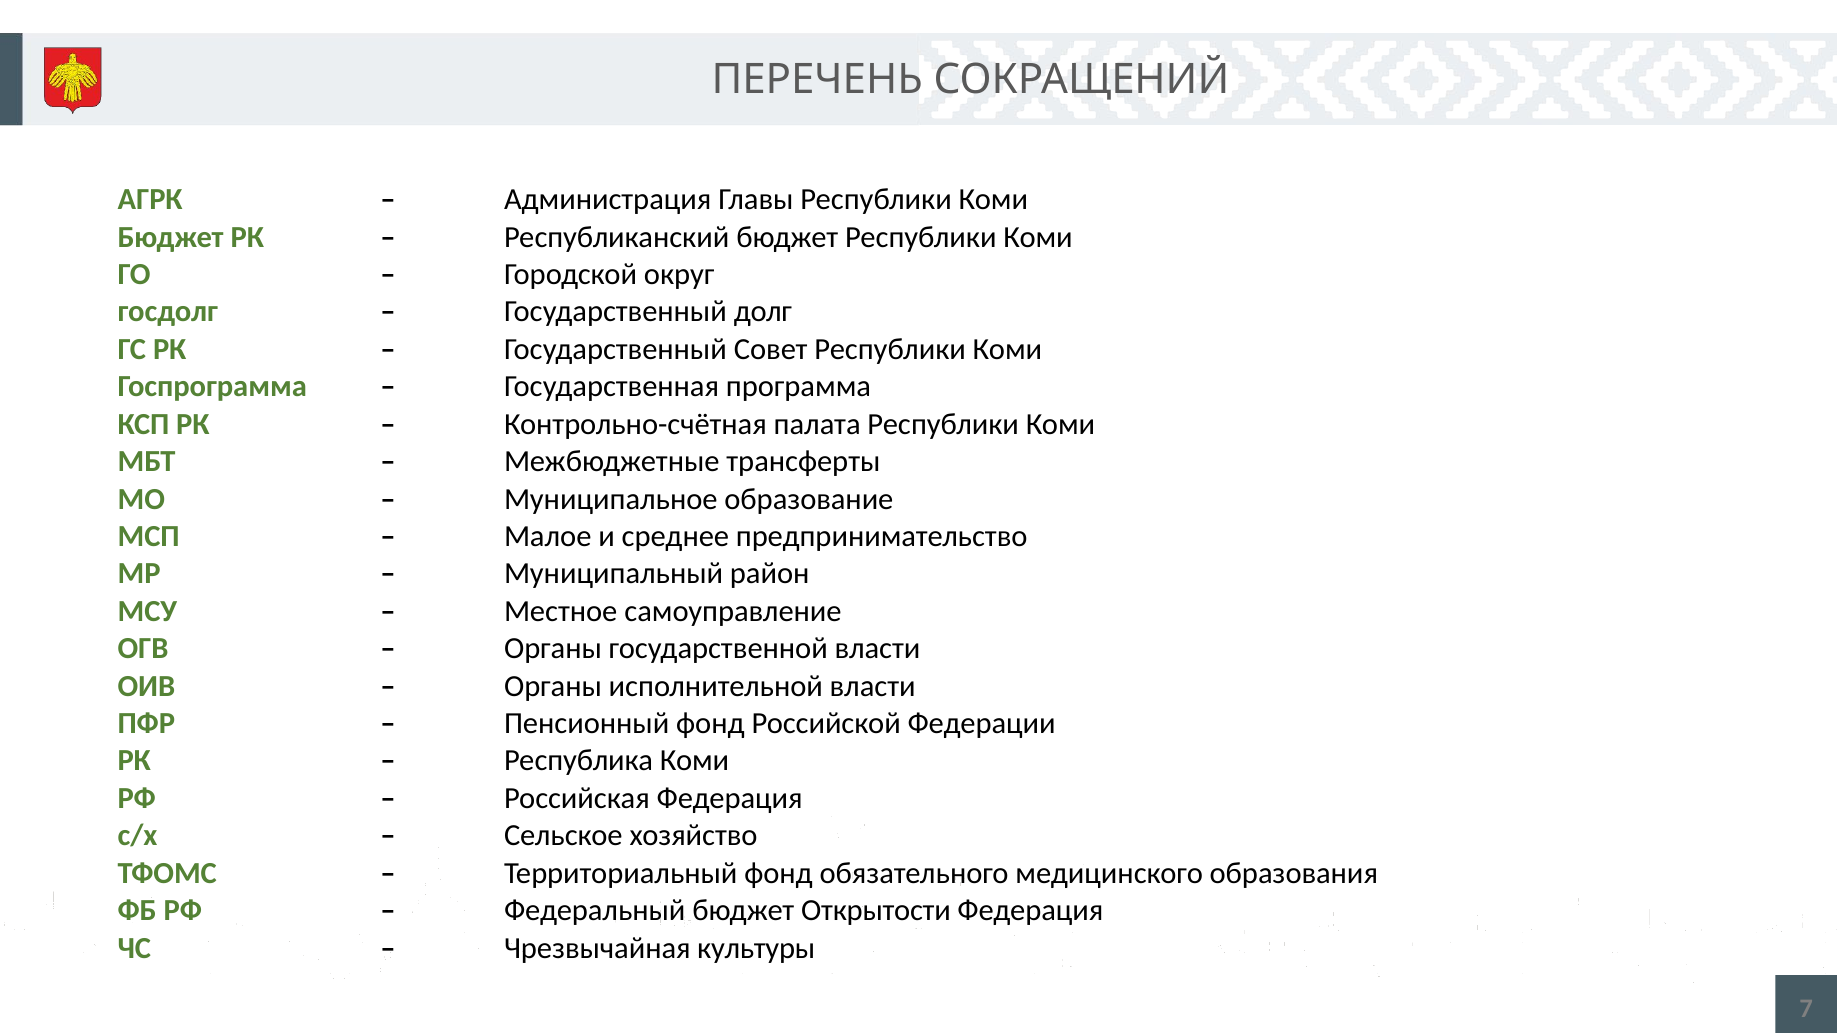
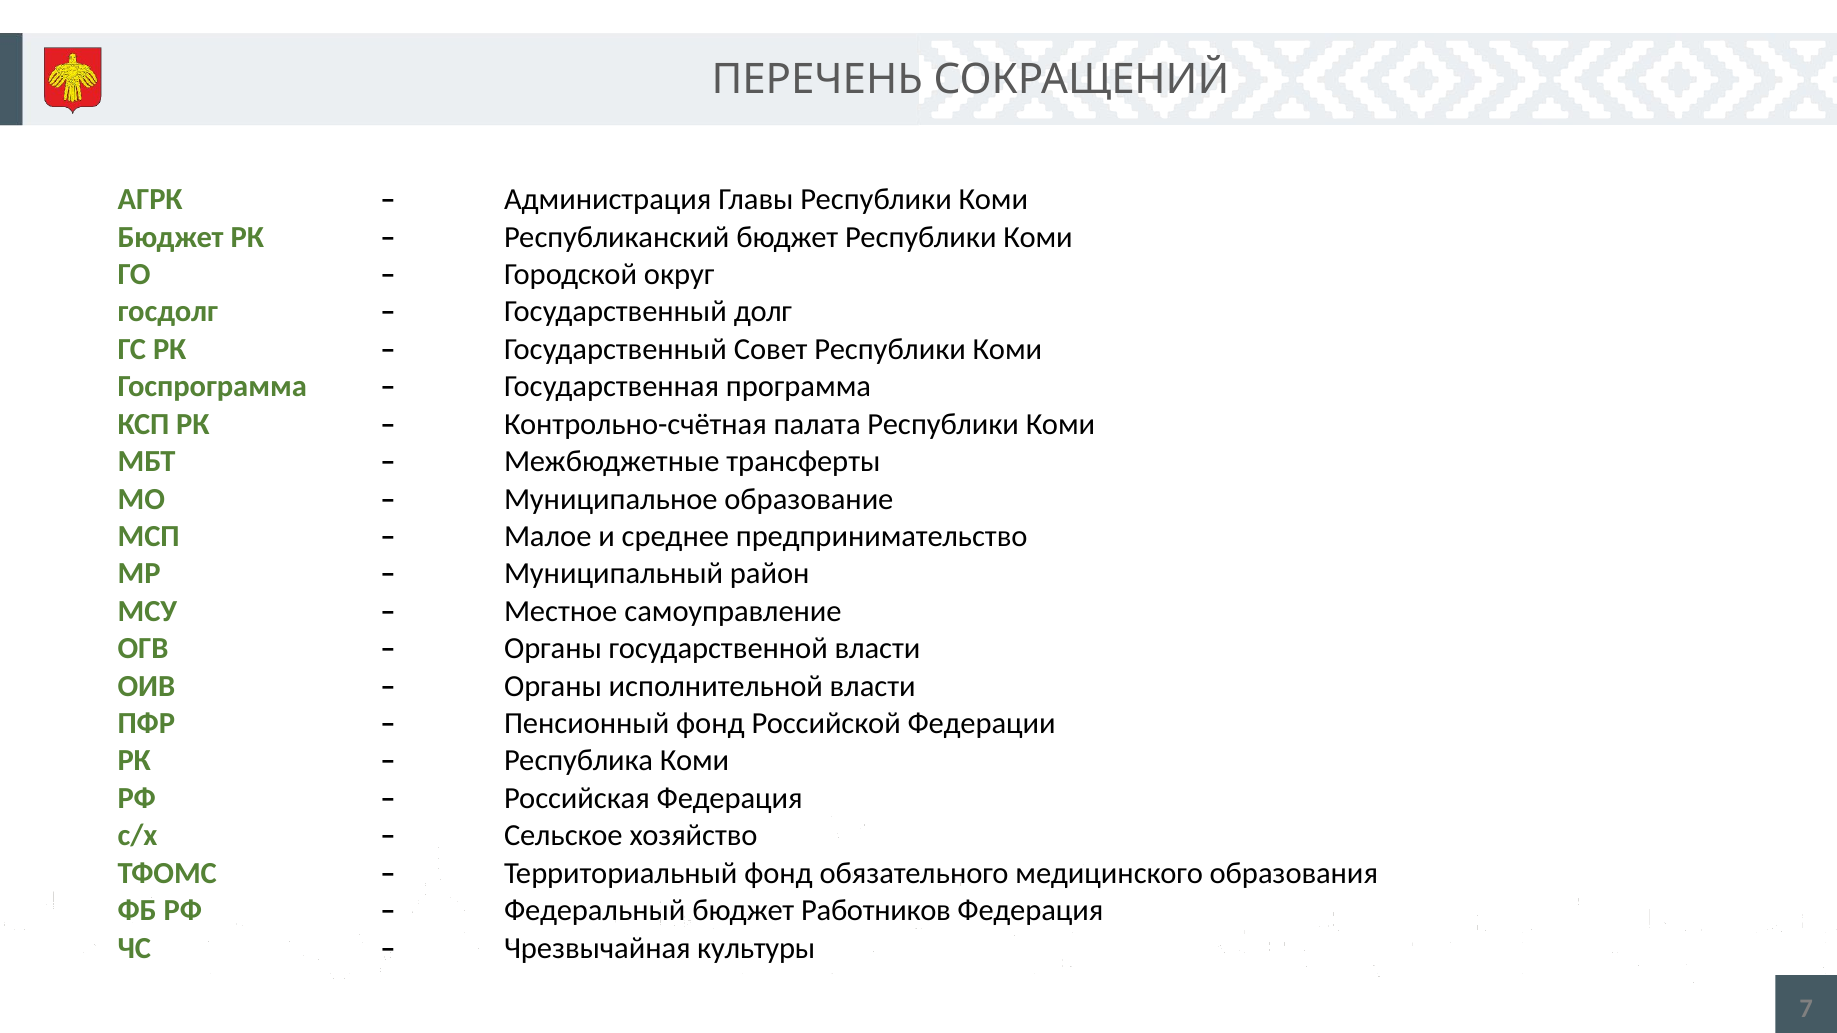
Открытости: Открытости -> Работников (876, 911)
